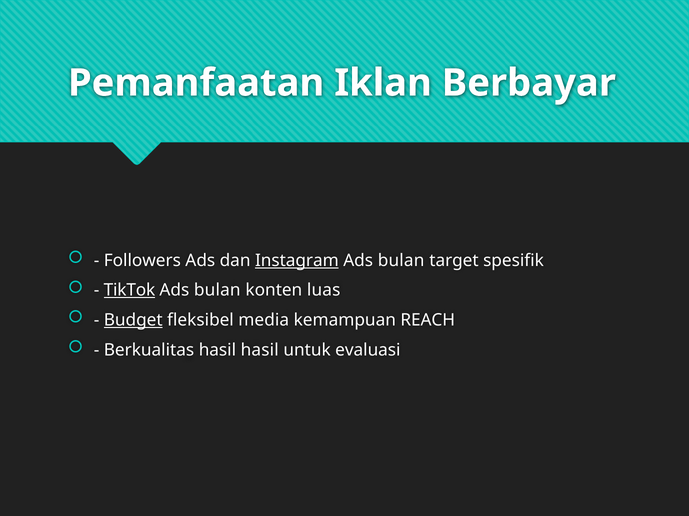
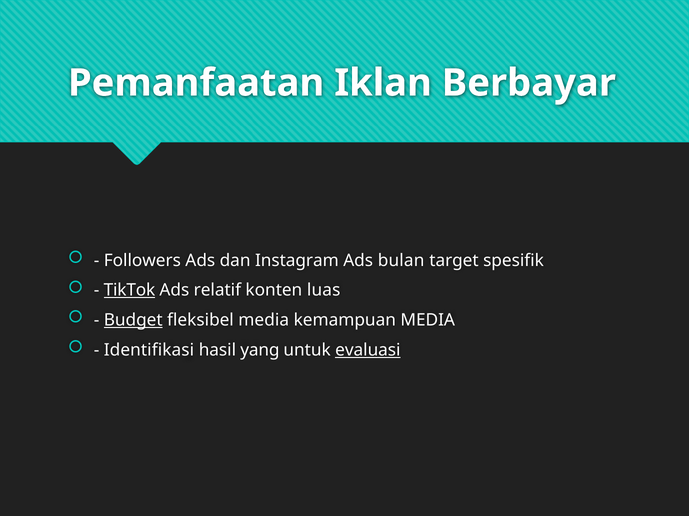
Instagram underline: present -> none (297, 261)
bulan: bulan -> relatif (217, 291)
kemampuan REACH: REACH -> MEDIA (428, 321)
Berkualitas: Berkualitas -> Identifikasi (149, 350)
hasil hasil: hasil -> yang (260, 350)
evaluasi underline: none -> present (368, 350)
